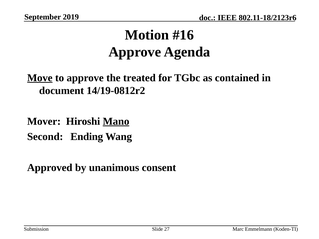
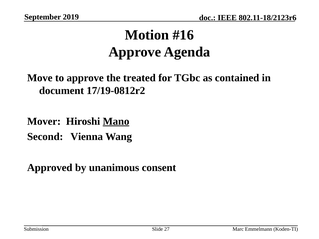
Move underline: present -> none (40, 78)
14/19-0812r2: 14/19-0812r2 -> 17/19-0812r2 (116, 91)
Ending: Ending -> Vienna (87, 137)
